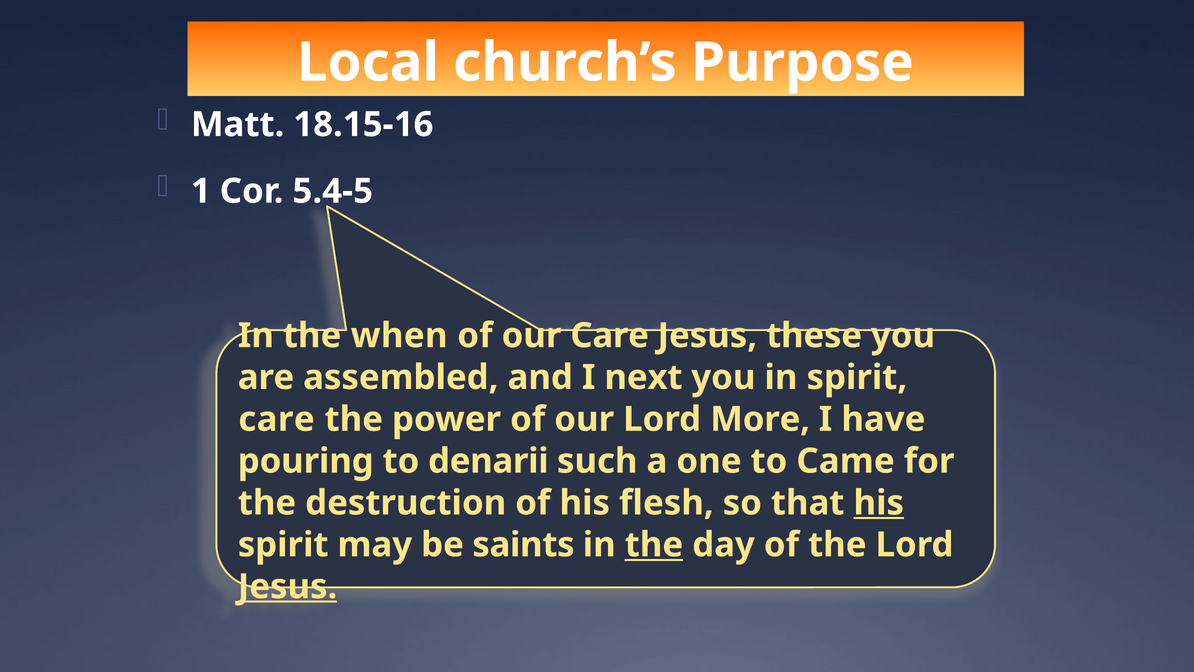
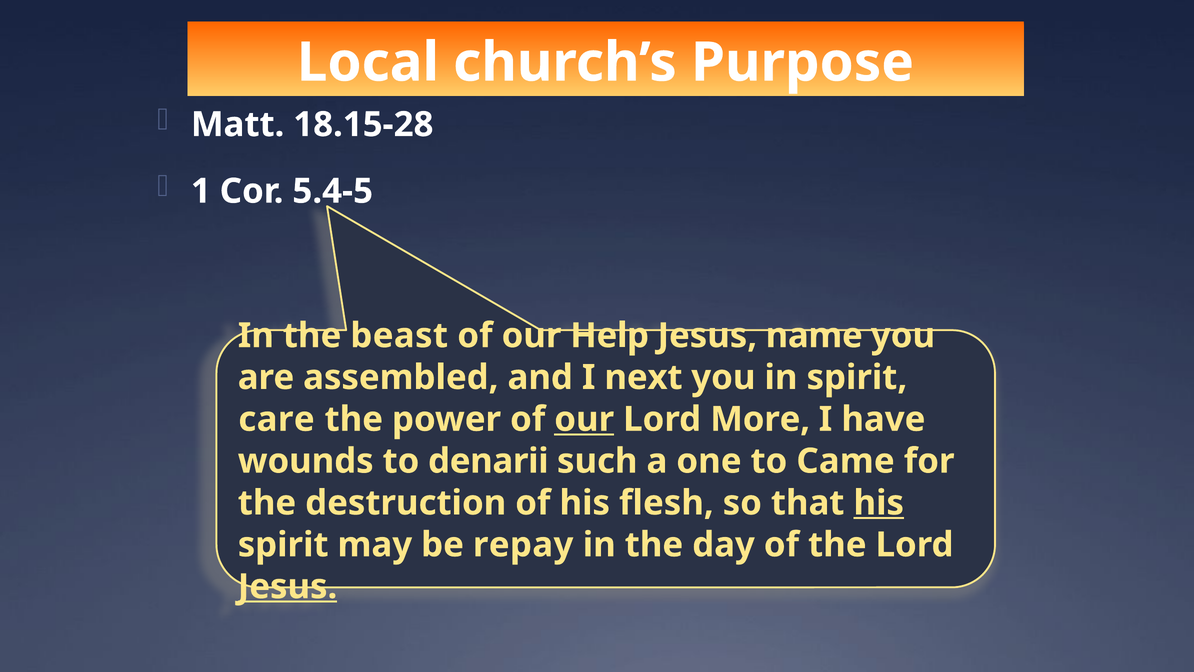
18.15-16: 18.15-16 -> 18.15-28 (363, 125)
when: when -> beast (399, 335)
our Care: Care -> Help (610, 335)
these: these -> name (814, 335)
our underline: none -> present (584, 419)
pouring: pouring -> wounds (306, 461)
saints: saints -> repay (523, 545)
the underline: present -> none (654, 545)
